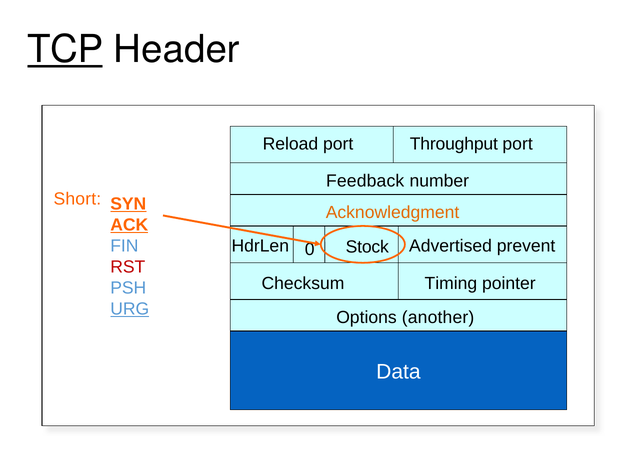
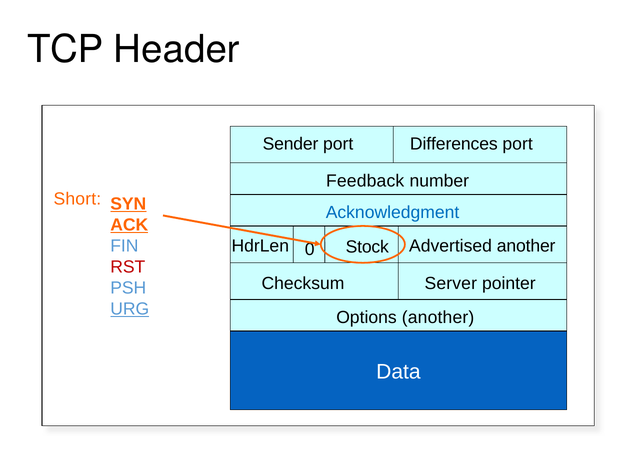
TCP underline: present -> none (65, 50)
Reload: Reload -> Sender (291, 144)
Throughput: Throughput -> Differences (454, 144)
Acknowledgment colour: orange -> blue (393, 213)
Advertised prevent: prevent -> another (526, 246)
Timing: Timing -> Server (451, 284)
